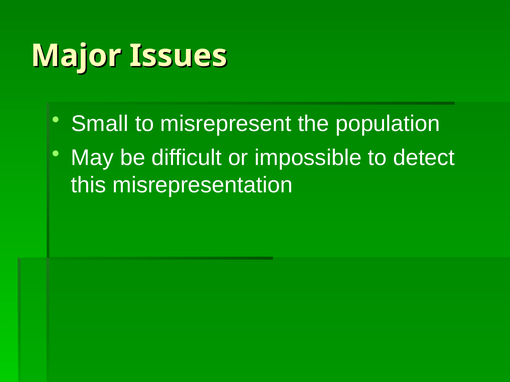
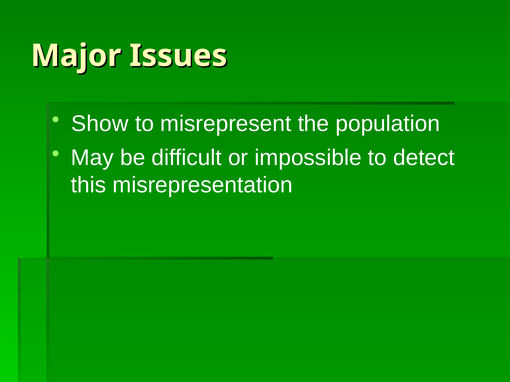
Small: Small -> Show (100, 124)
